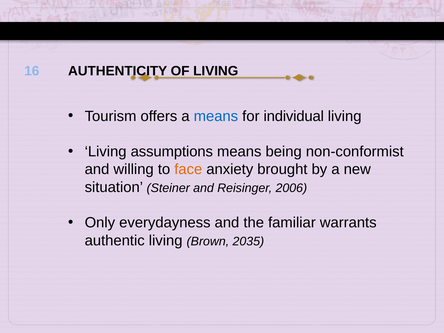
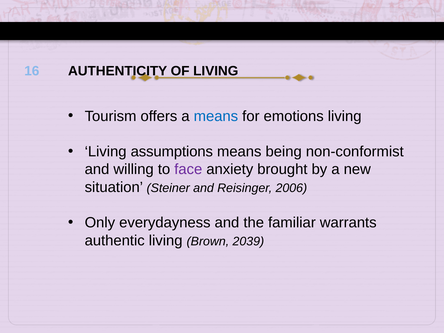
individual: individual -> emotions (294, 116)
face colour: orange -> purple (188, 169)
2035: 2035 -> 2039 (248, 241)
